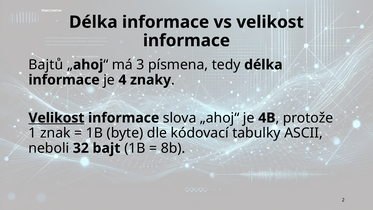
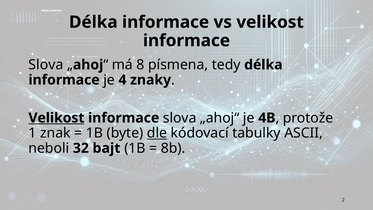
Bajtů: Bajtů -> Slova (46, 65)
3: 3 -> 8 (140, 65)
dle underline: none -> present (157, 133)
